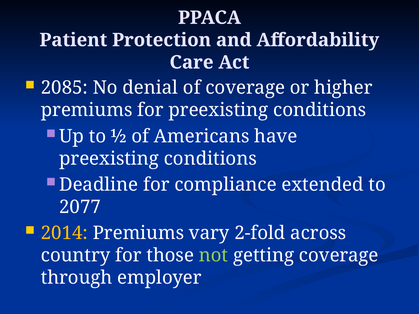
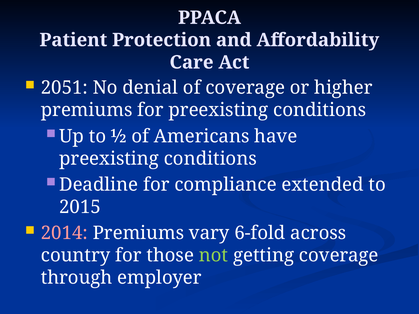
2085: 2085 -> 2051 (64, 88)
2077: 2077 -> 2015 (80, 207)
2014 colour: yellow -> pink (64, 233)
2-fold: 2-fold -> 6-fold (260, 233)
